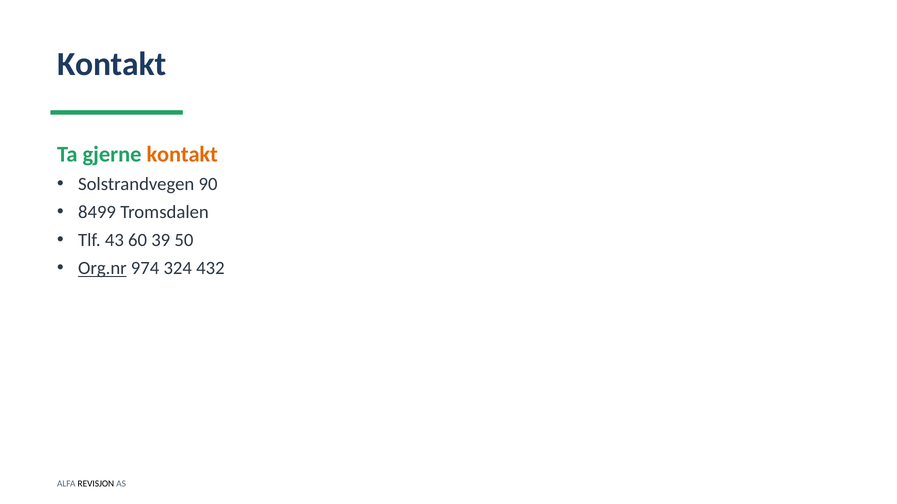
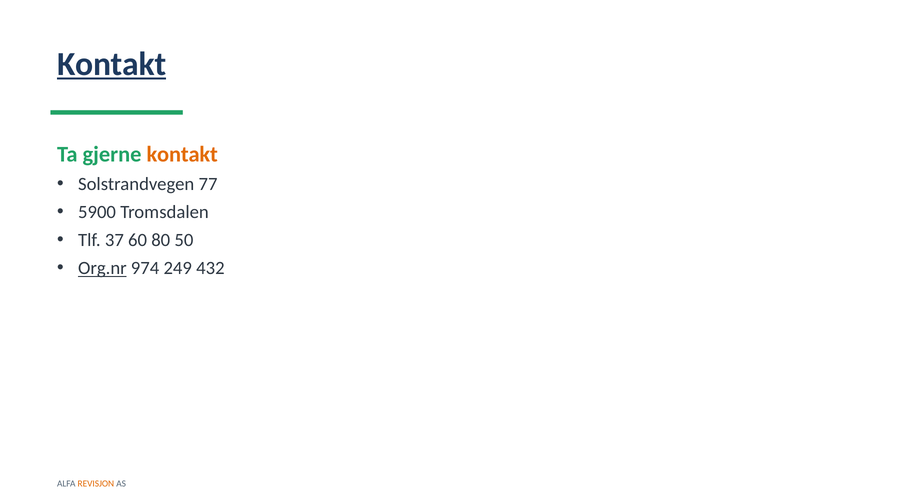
Kontakt underline: none -> present (112, 64)
90: 90 -> 77 (208, 184)
8499: 8499 -> 5900 (97, 212)
43: 43 -> 37 (114, 241)
39: 39 -> 80 (161, 241)
324: 324 -> 249 (178, 269)
REVISJON colour: black -> orange (96, 484)
